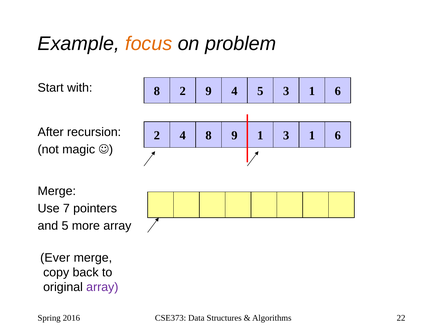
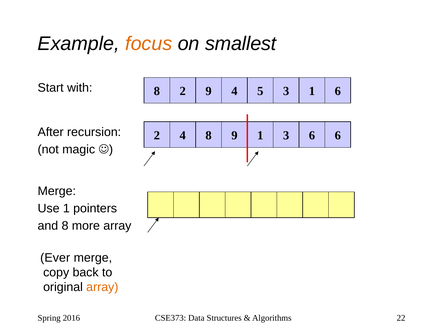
problem: problem -> smallest (241, 44)
1 3 1: 1 -> 6 (312, 136)
Use 7: 7 -> 1 (66, 209)
and 5: 5 -> 8 (65, 226)
array colour: purple -> orange (102, 287)
